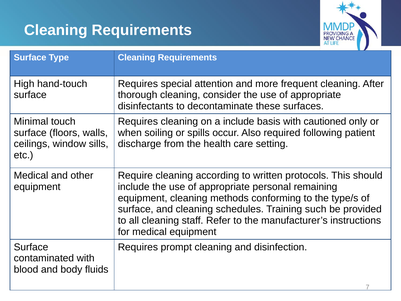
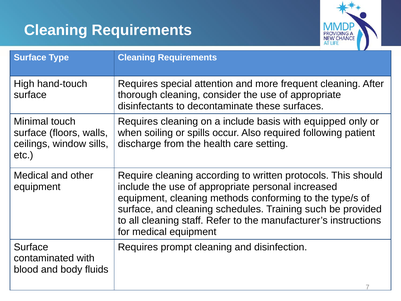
cautioned: cautioned -> equipped (325, 121)
remaining: remaining -> increased (315, 187)
